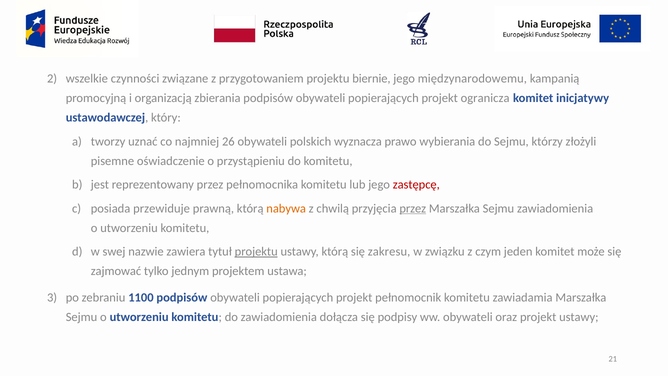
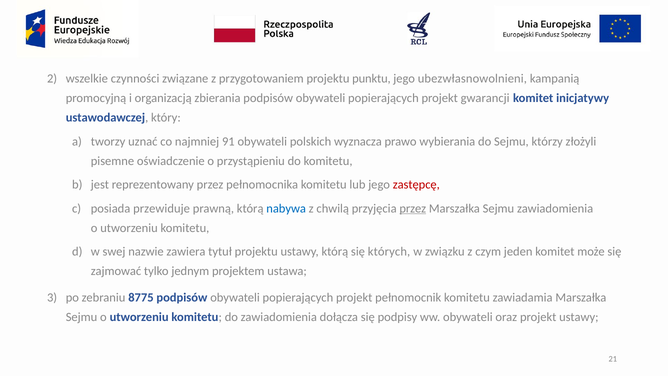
biernie: biernie -> punktu (371, 79)
międzynarodowemu: międzynarodowemu -> ubezwłasnowolnieni (472, 79)
ogranicza: ogranicza -> gwarancji (485, 98)
26: 26 -> 91 (228, 141)
nabywa colour: orange -> blue (286, 208)
projektu underline: present -> none (256, 251)
zakresu: zakresu -> których (389, 251)
1100: 1100 -> 8775 (141, 297)
